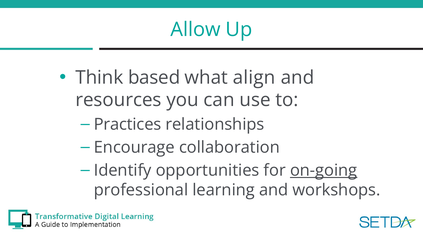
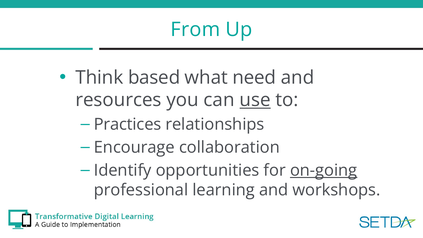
Allow: Allow -> From (195, 30)
align: align -> need (254, 77)
use underline: none -> present (255, 100)
